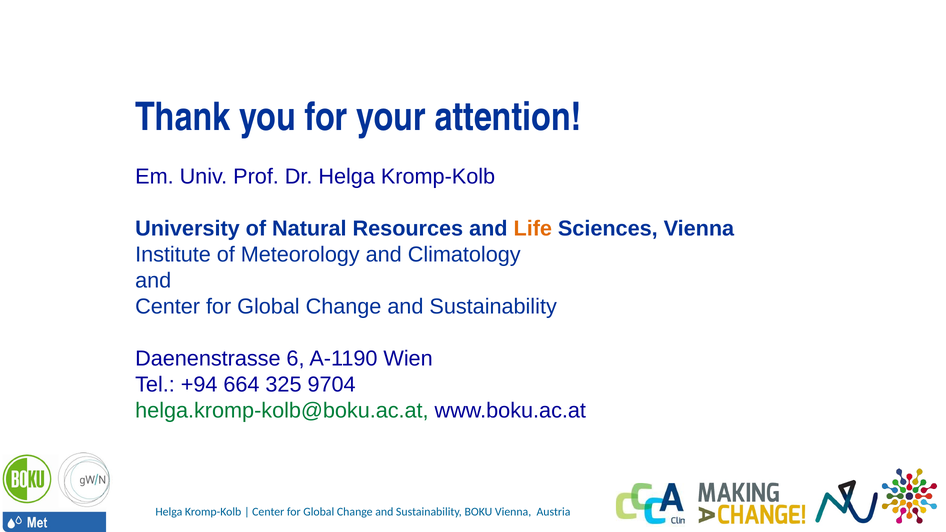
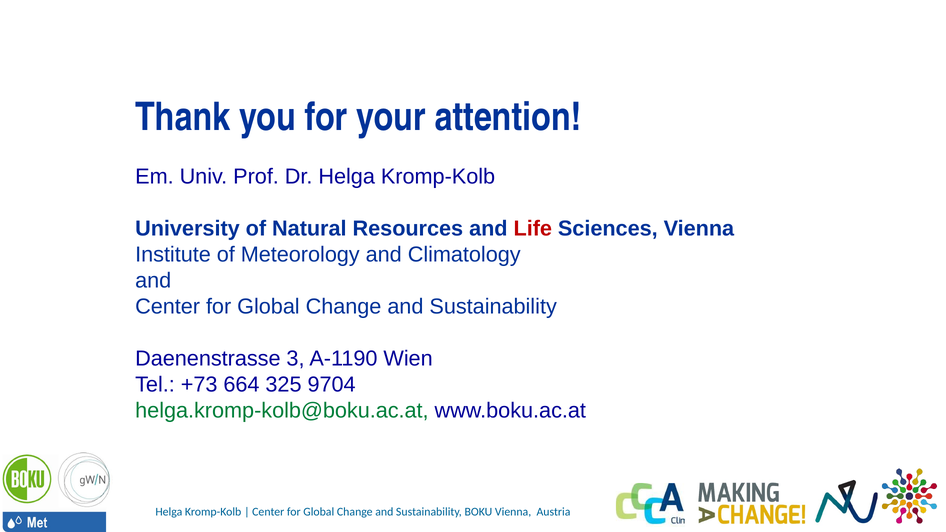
Life colour: orange -> red (533, 229)
6: 6 -> 3 (296, 359)
+94: +94 -> +73 (199, 385)
